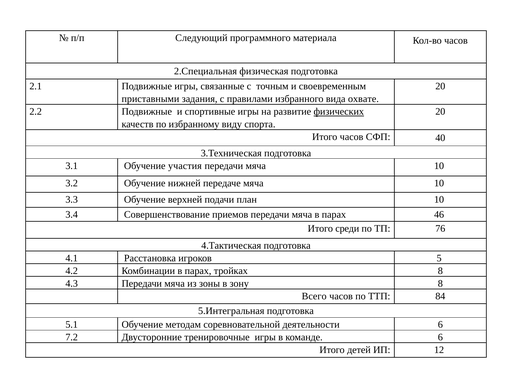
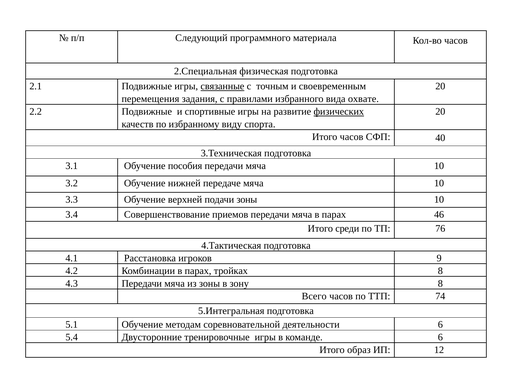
связанные underline: none -> present (222, 86)
приставными: приставными -> перемещения (150, 99)
участия: участия -> пособия (185, 166)
подачи план: план -> зоны (247, 199)
5: 5 -> 9 (439, 258)
84: 84 -> 74 (440, 296)
7.2: 7.2 -> 5.4 (72, 337)
детей: детей -> образ (359, 350)
